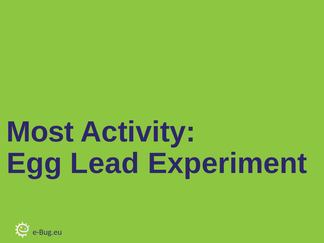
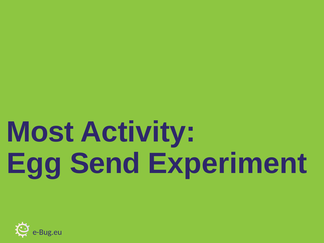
Lead: Lead -> Send (105, 164)
